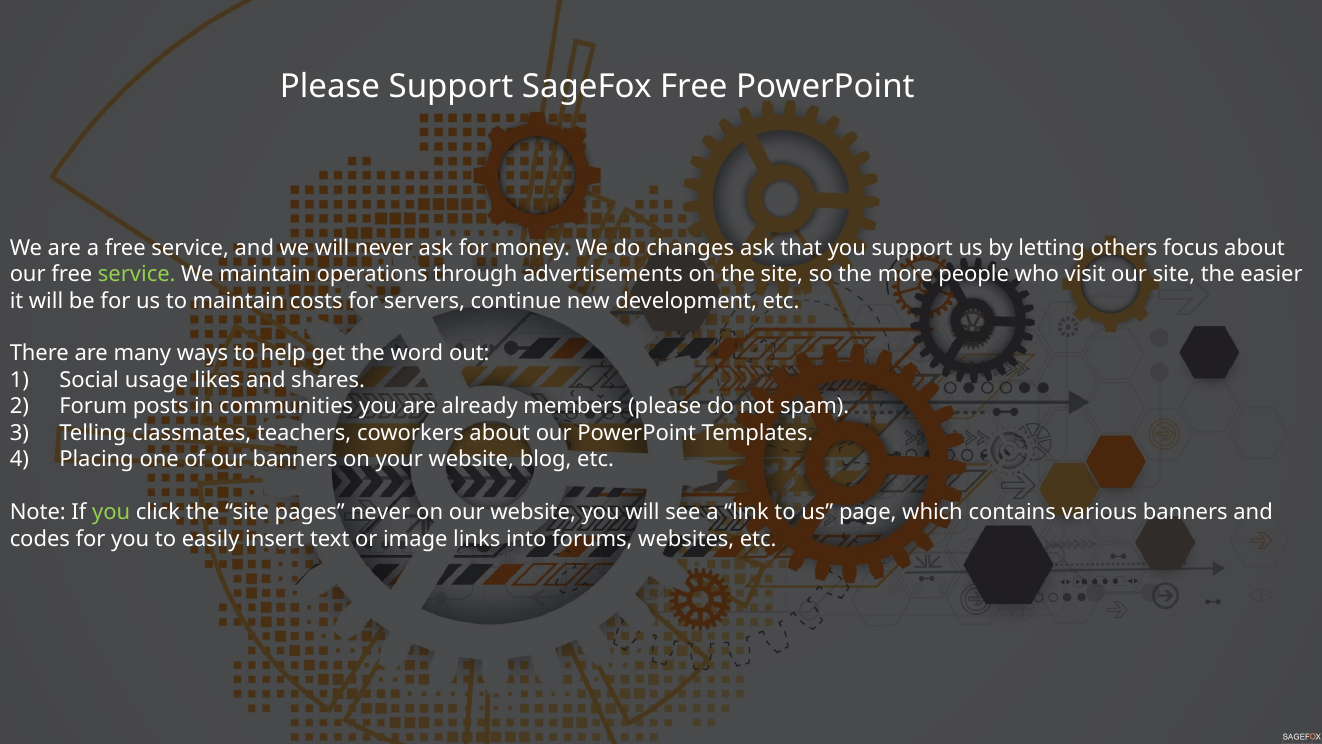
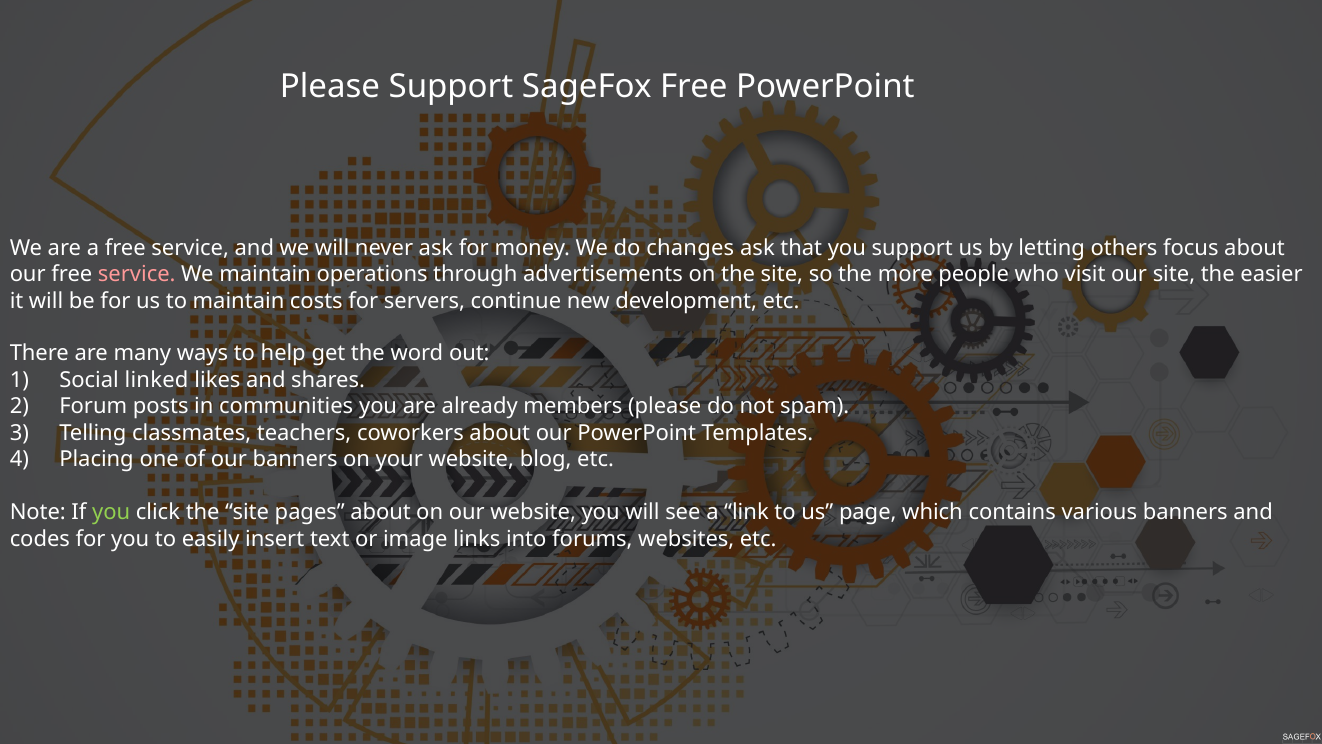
service colour: light green -> pink (137, 274)
usage: usage -> linked (157, 380)
pages never: never -> about (381, 512)
